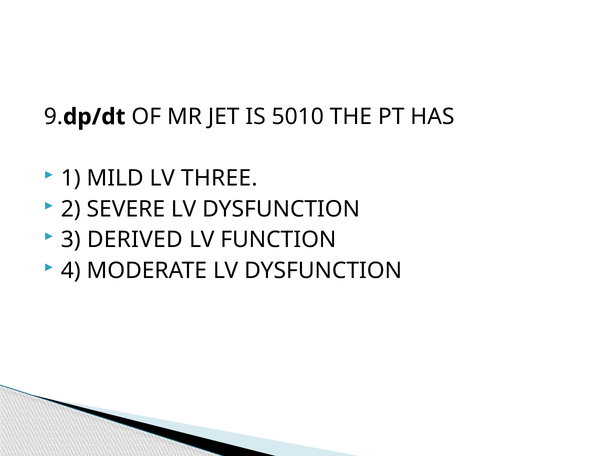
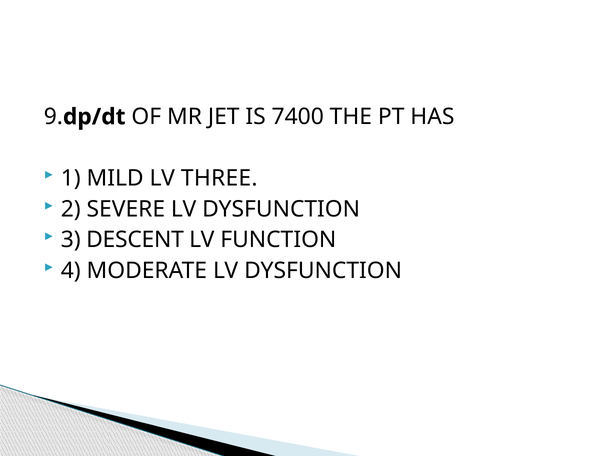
5010: 5010 -> 7400 (298, 117)
DERIVED: DERIVED -> DESCENT (135, 240)
